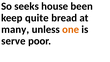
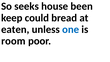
quite: quite -> could (37, 18)
many: many -> eaten (15, 29)
one colour: orange -> blue (71, 29)
serve: serve -> room (13, 41)
